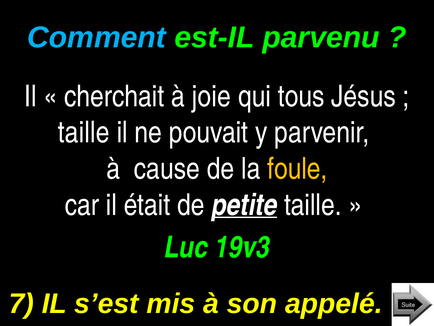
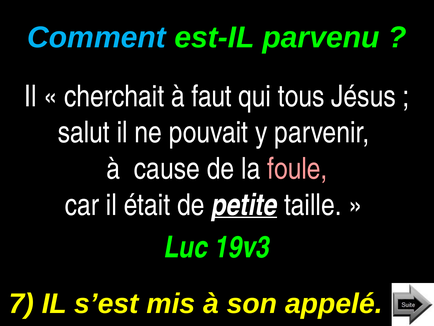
joie: joie -> faut (212, 96)
taille: taille -> salut (84, 132)
foule colour: yellow -> pink (297, 169)
